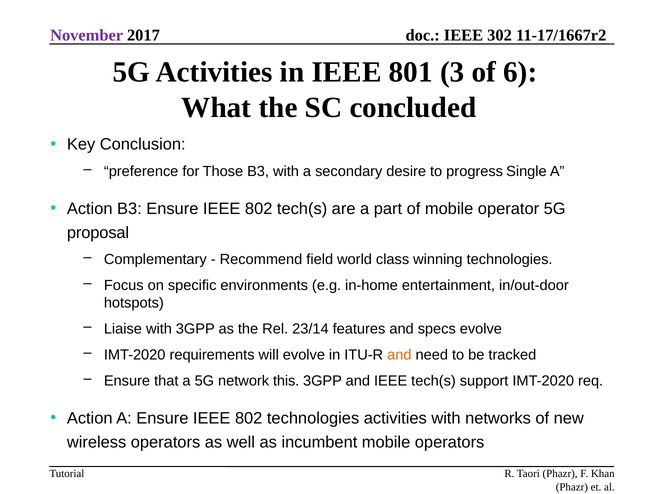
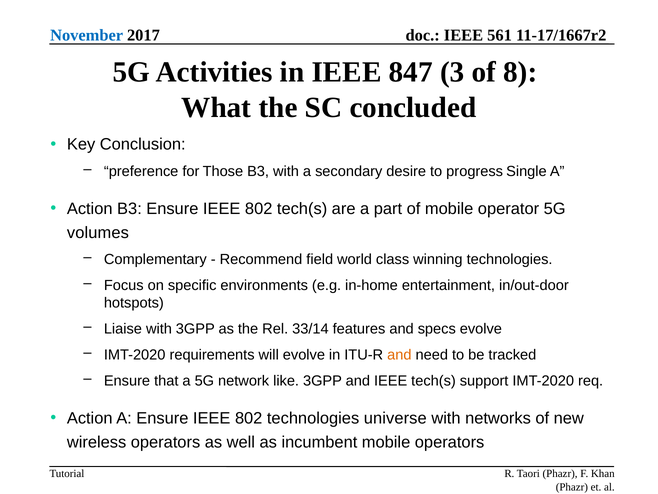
November colour: purple -> blue (87, 35)
302: 302 -> 561 (500, 35)
801: 801 -> 847 (411, 72)
6: 6 -> 8 (520, 72)
proposal: proposal -> volumes (98, 232)
23/14: 23/14 -> 33/14 (310, 329)
this: this -> like (286, 381)
technologies activities: activities -> universe (395, 418)
